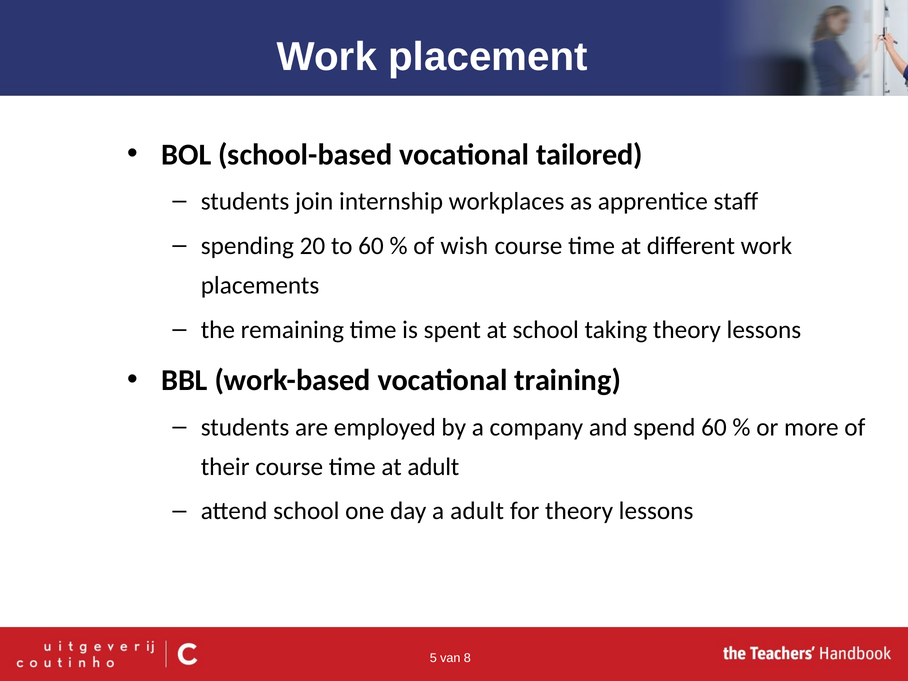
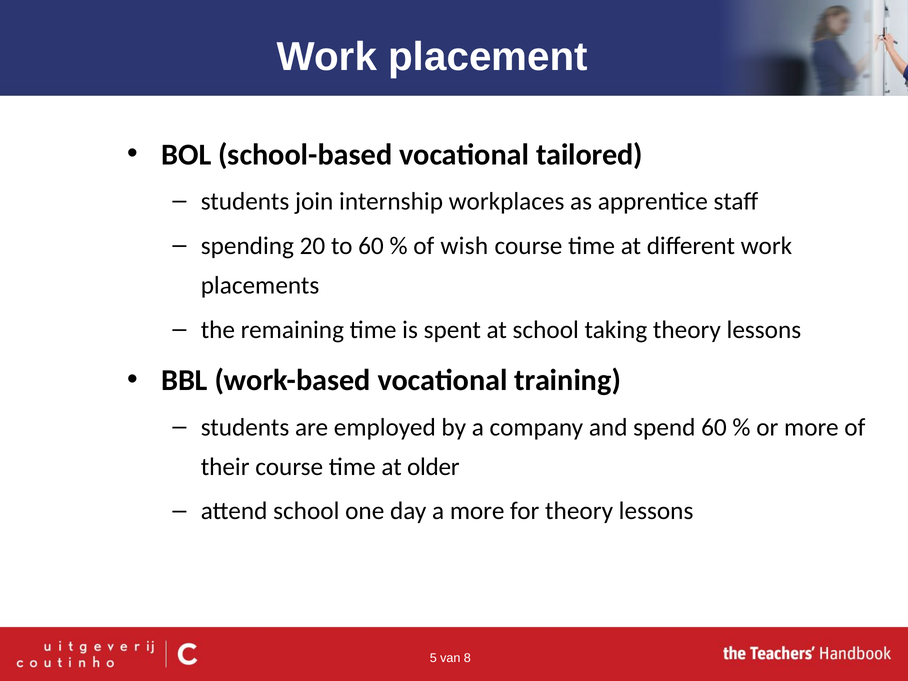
at adult: adult -> older (433, 467)
a adult: adult -> more (477, 511)
